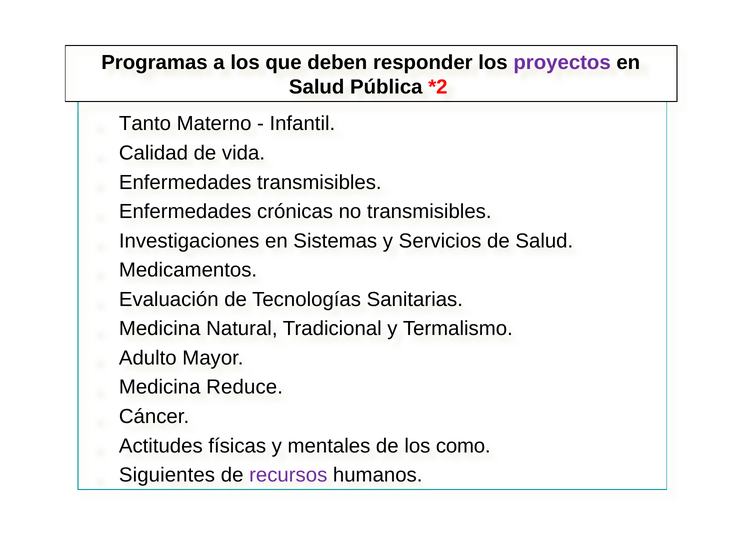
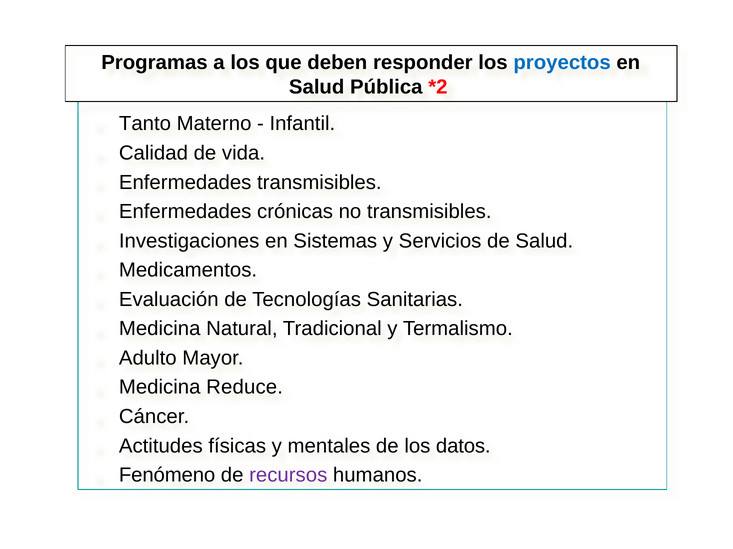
proyectos colour: purple -> blue (562, 63)
como: como -> datos (463, 446)
Siguientes: Siguientes -> Fenómeno (167, 476)
